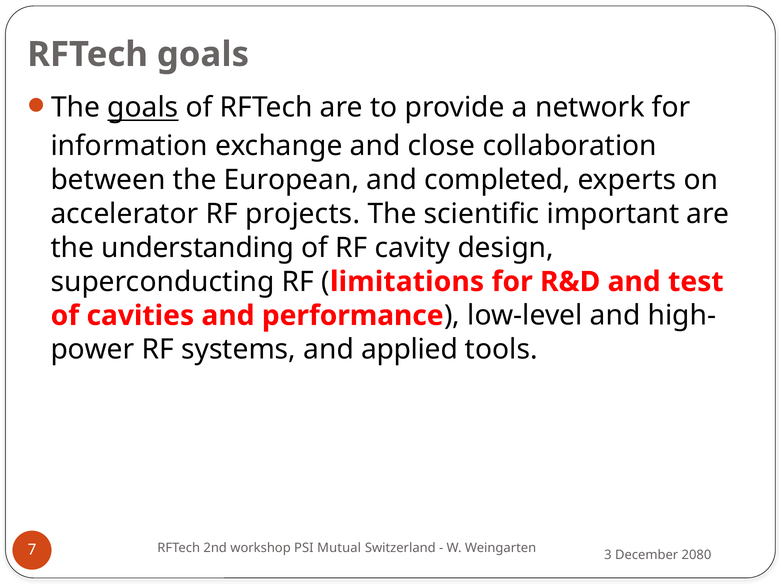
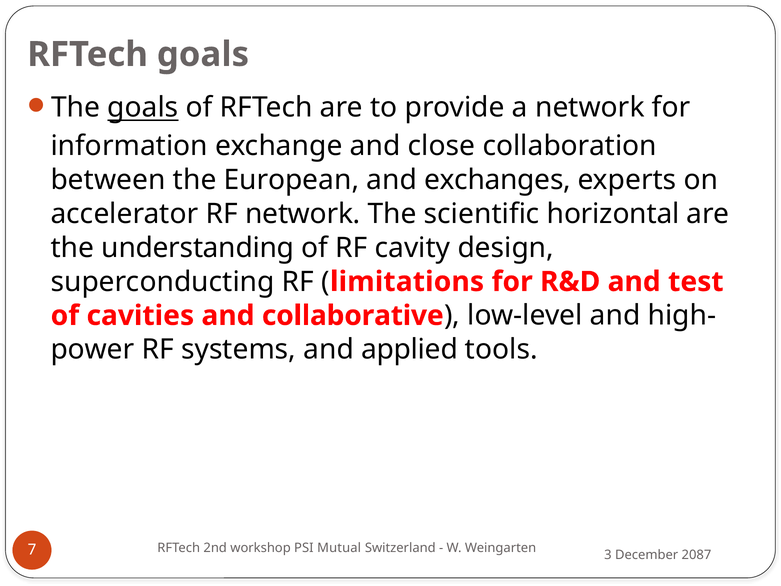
completed: completed -> exchanges (497, 180)
RF projects: projects -> network (303, 214)
important: important -> horizontal (613, 214)
performance: performance -> collaborative (353, 316)
2080: 2080 -> 2087 (696, 555)
